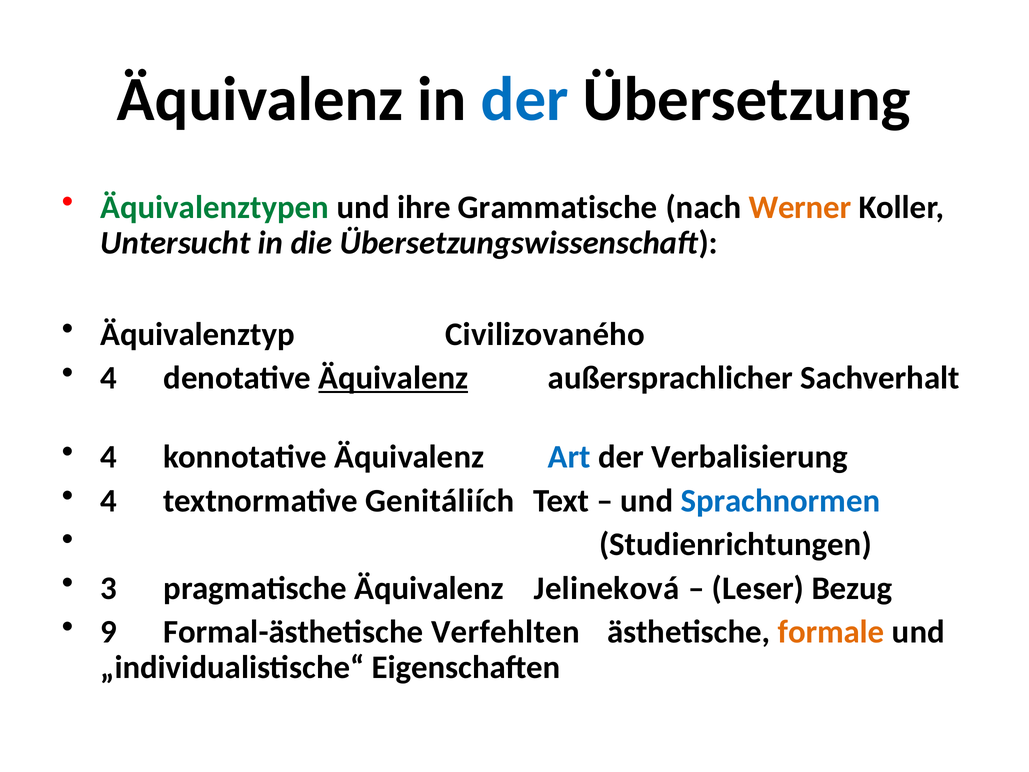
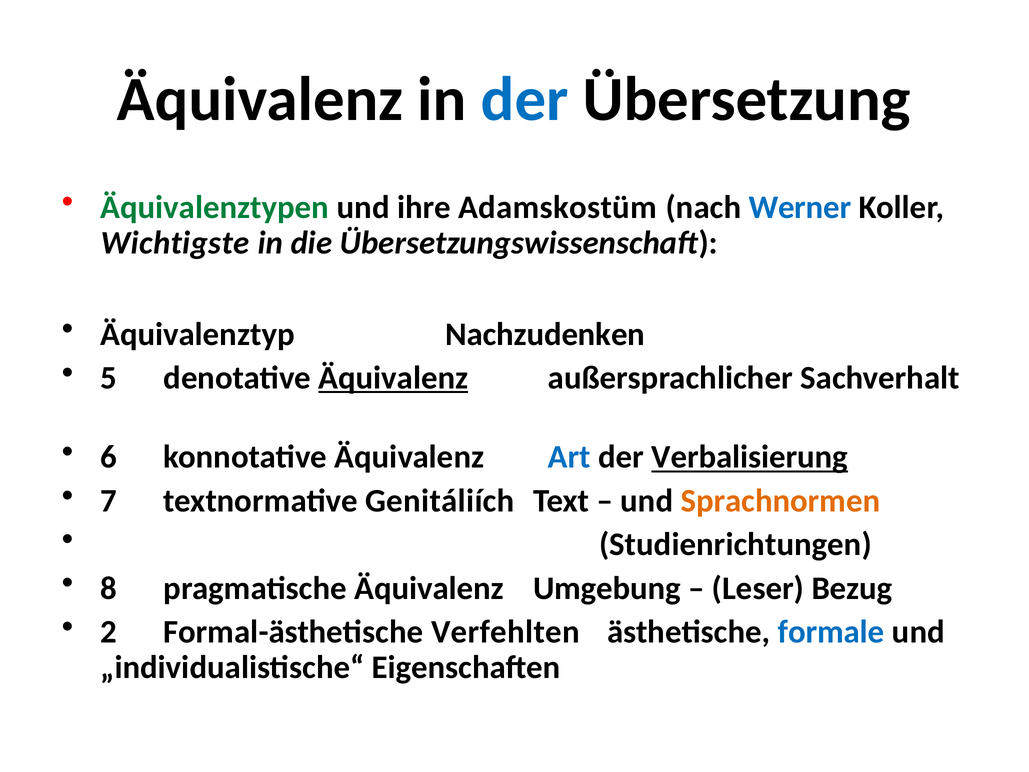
Grammatische: Grammatische -> Adamskostüm (558, 207)
Werner colour: orange -> blue (800, 207)
Untersucht: Untersucht -> Wichtigste (175, 243)
Civilizovaného: Civilizovaného -> Nachzudenken (545, 334)
4: 4 -> 5 (109, 378)
4: 4 -> 6 (109, 457)
Verbalisierung underline: none -> present (750, 457)
4: 4 -> 7 (109, 501)
Sprachnormen colour: blue -> orange (780, 501)
3: 3 -> 8 (109, 588)
Jelineková: Jelineková -> Umgebung (607, 588)
9: 9 -> 2 (109, 632)
formale colour: orange -> blue (831, 632)
